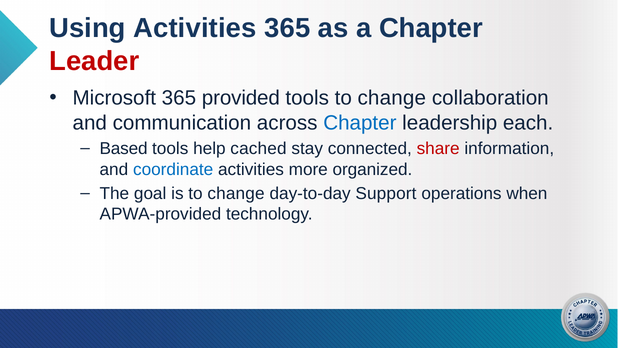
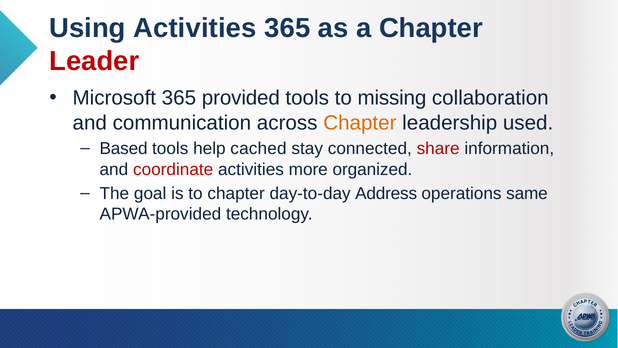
tools to change: change -> missing (392, 98)
Chapter colour: blue -> orange (360, 123)
each: each -> used (528, 123)
coordinate colour: blue -> red (173, 169)
is to change: change -> chapter (236, 193)
Support: Support -> Address (386, 193)
when: when -> same (527, 193)
